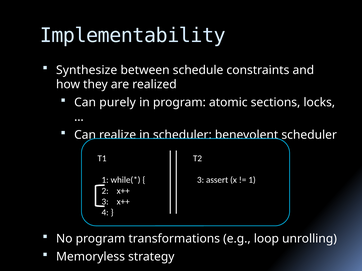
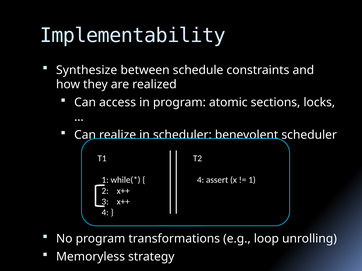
purely: purely -> access (118, 103)
3: 3 -> 4 (201, 180)
